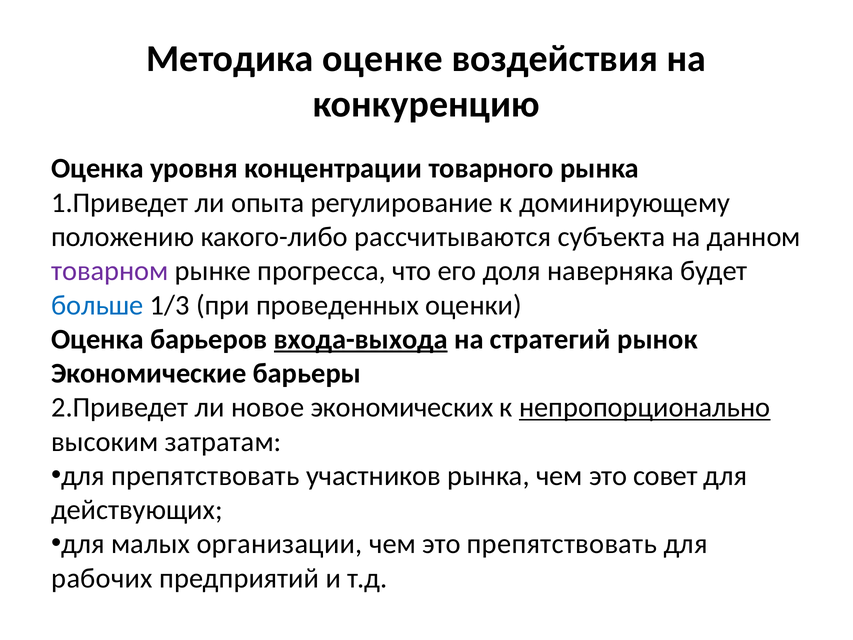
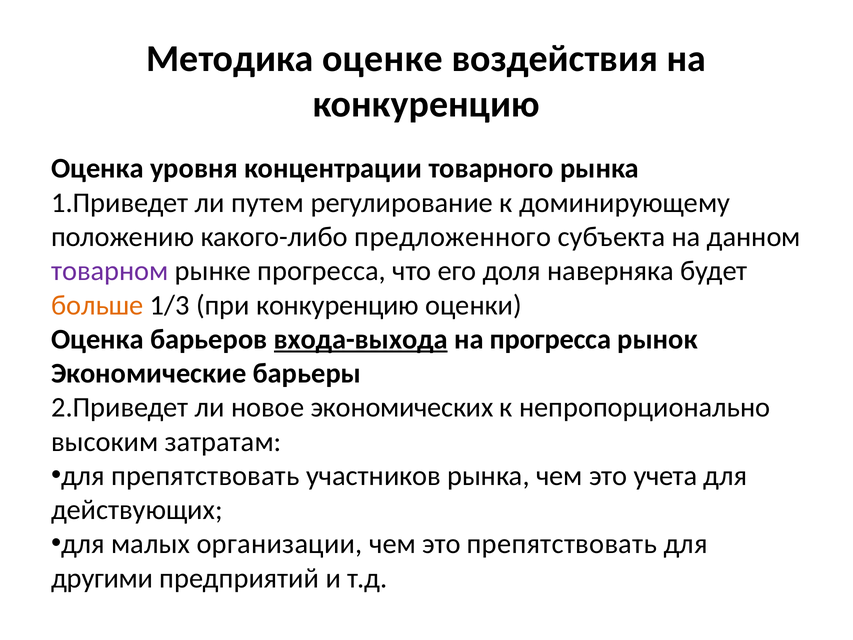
опыта: опыта -> путем (268, 203)
рассчитываются: рассчитываются -> предложенного (453, 237)
больше colour: blue -> orange (97, 305)
при проведенных: проведенных -> конкуренцию (338, 305)
на стратегий: стратегий -> прогресса (551, 339)
непропорционально underline: present -> none (645, 407)
совет: совет -> учета (665, 476)
рабочих: рабочих -> другими (102, 578)
